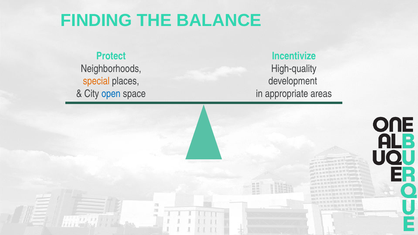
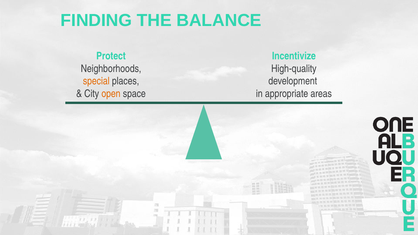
open colour: blue -> orange (111, 94)
